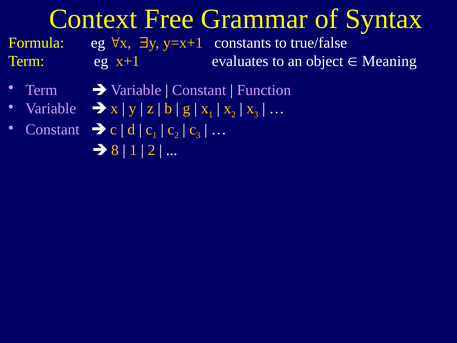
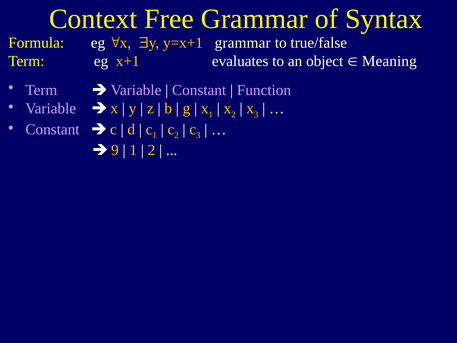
y=x+1 constants: constants -> grammar (243, 43)
8: 8 -> 9 (115, 150)
